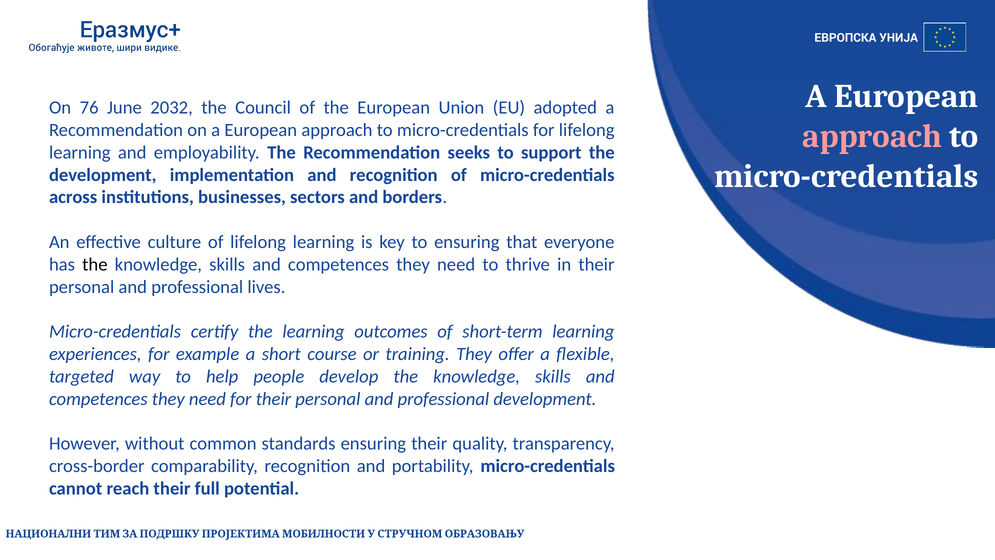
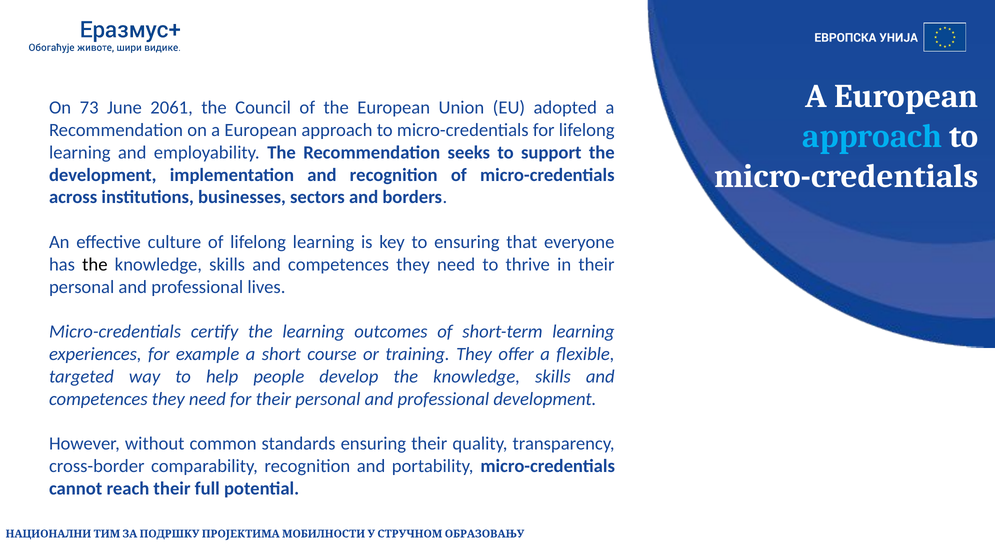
76: 76 -> 73 (89, 108)
2032: 2032 -> 2061 (172, 108)
approach colour: pink -> light blue (872, 136)
